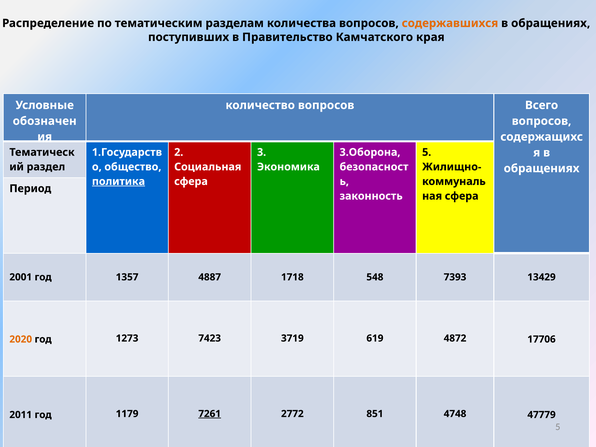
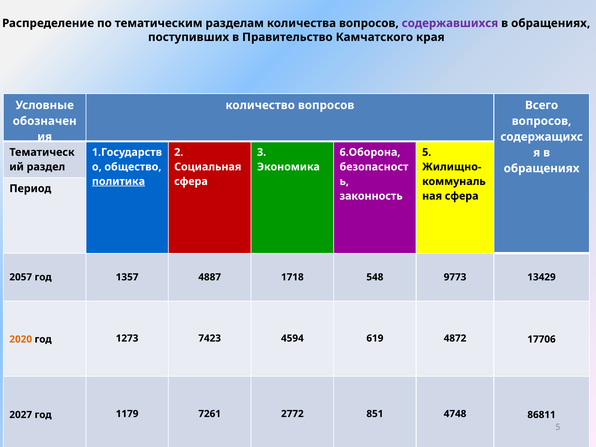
содержавшихся colour: orange -> purple (450, 23)
3.Оборона: 3.Оборона -> 6.Оборона (370, 152)
2001: 2001 -> 2057 (21, 277)
7393: 7393 -> 9773 (455, 277)
3719: 3719 -> 4594 (292, 338)
2011: 2011 -> 2027 (21, 415)
7261 underline: present -> none (210, 414)
47779: 47779 -> 86811 (542, 415)
